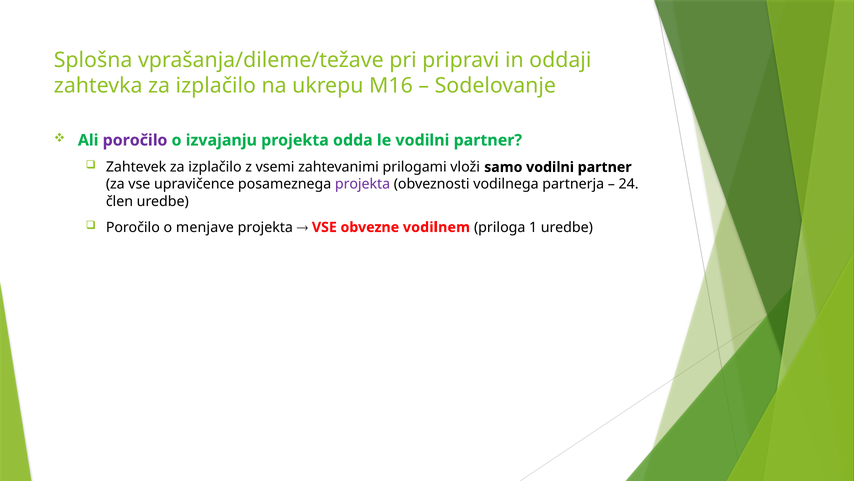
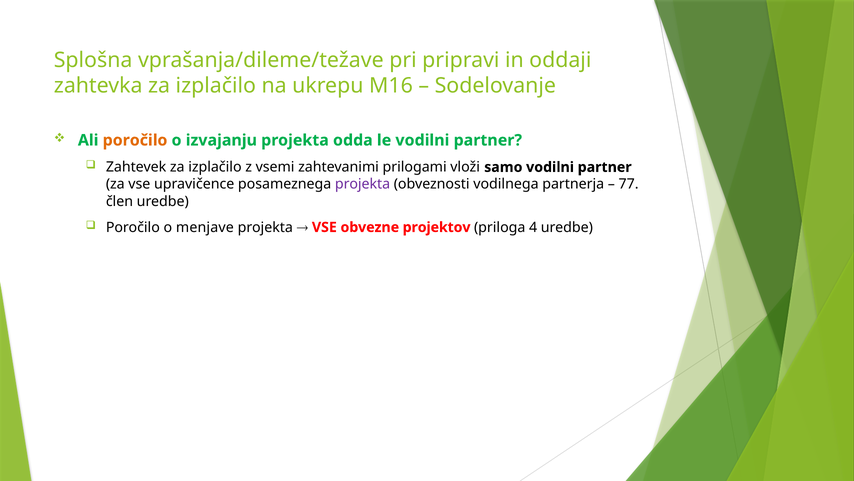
poročilo colour: purple -> orange (135, 140)
24: 24 -> 77 (629, 184)
vodilnem: vodilnem -> projektov (437, 227)
1: 1 -> 4 (533, 227)
